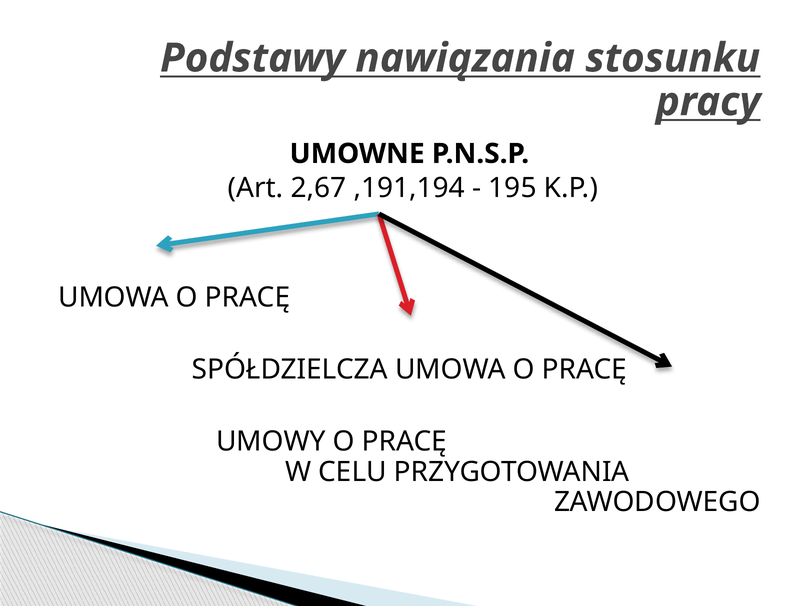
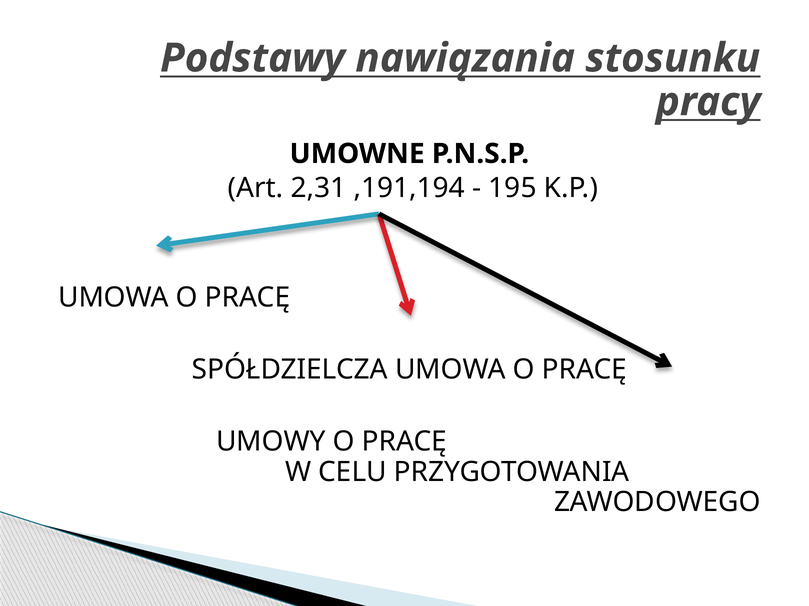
2,67: 2,67 -> 2,31 (319, 188)
